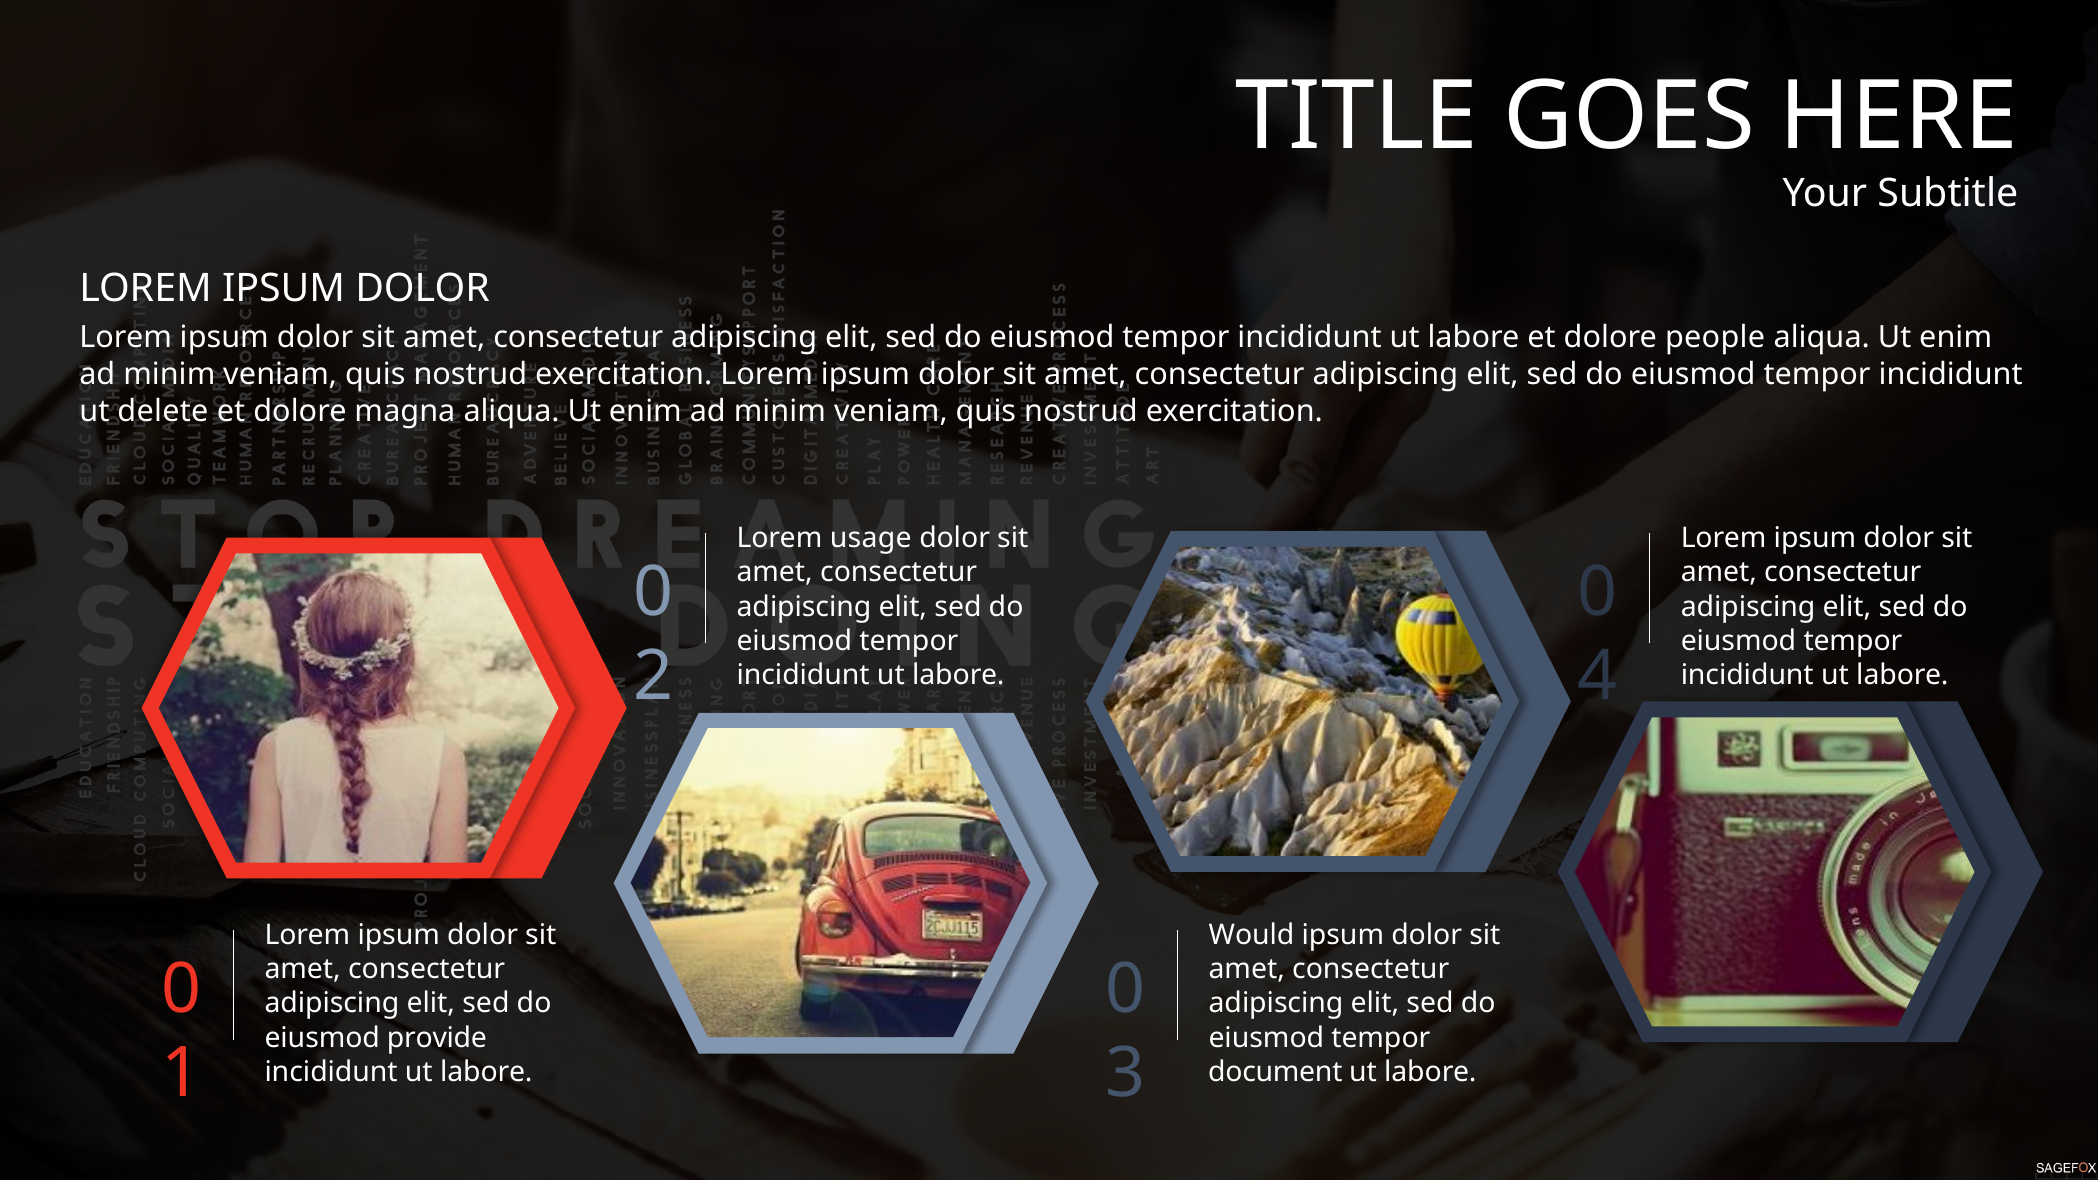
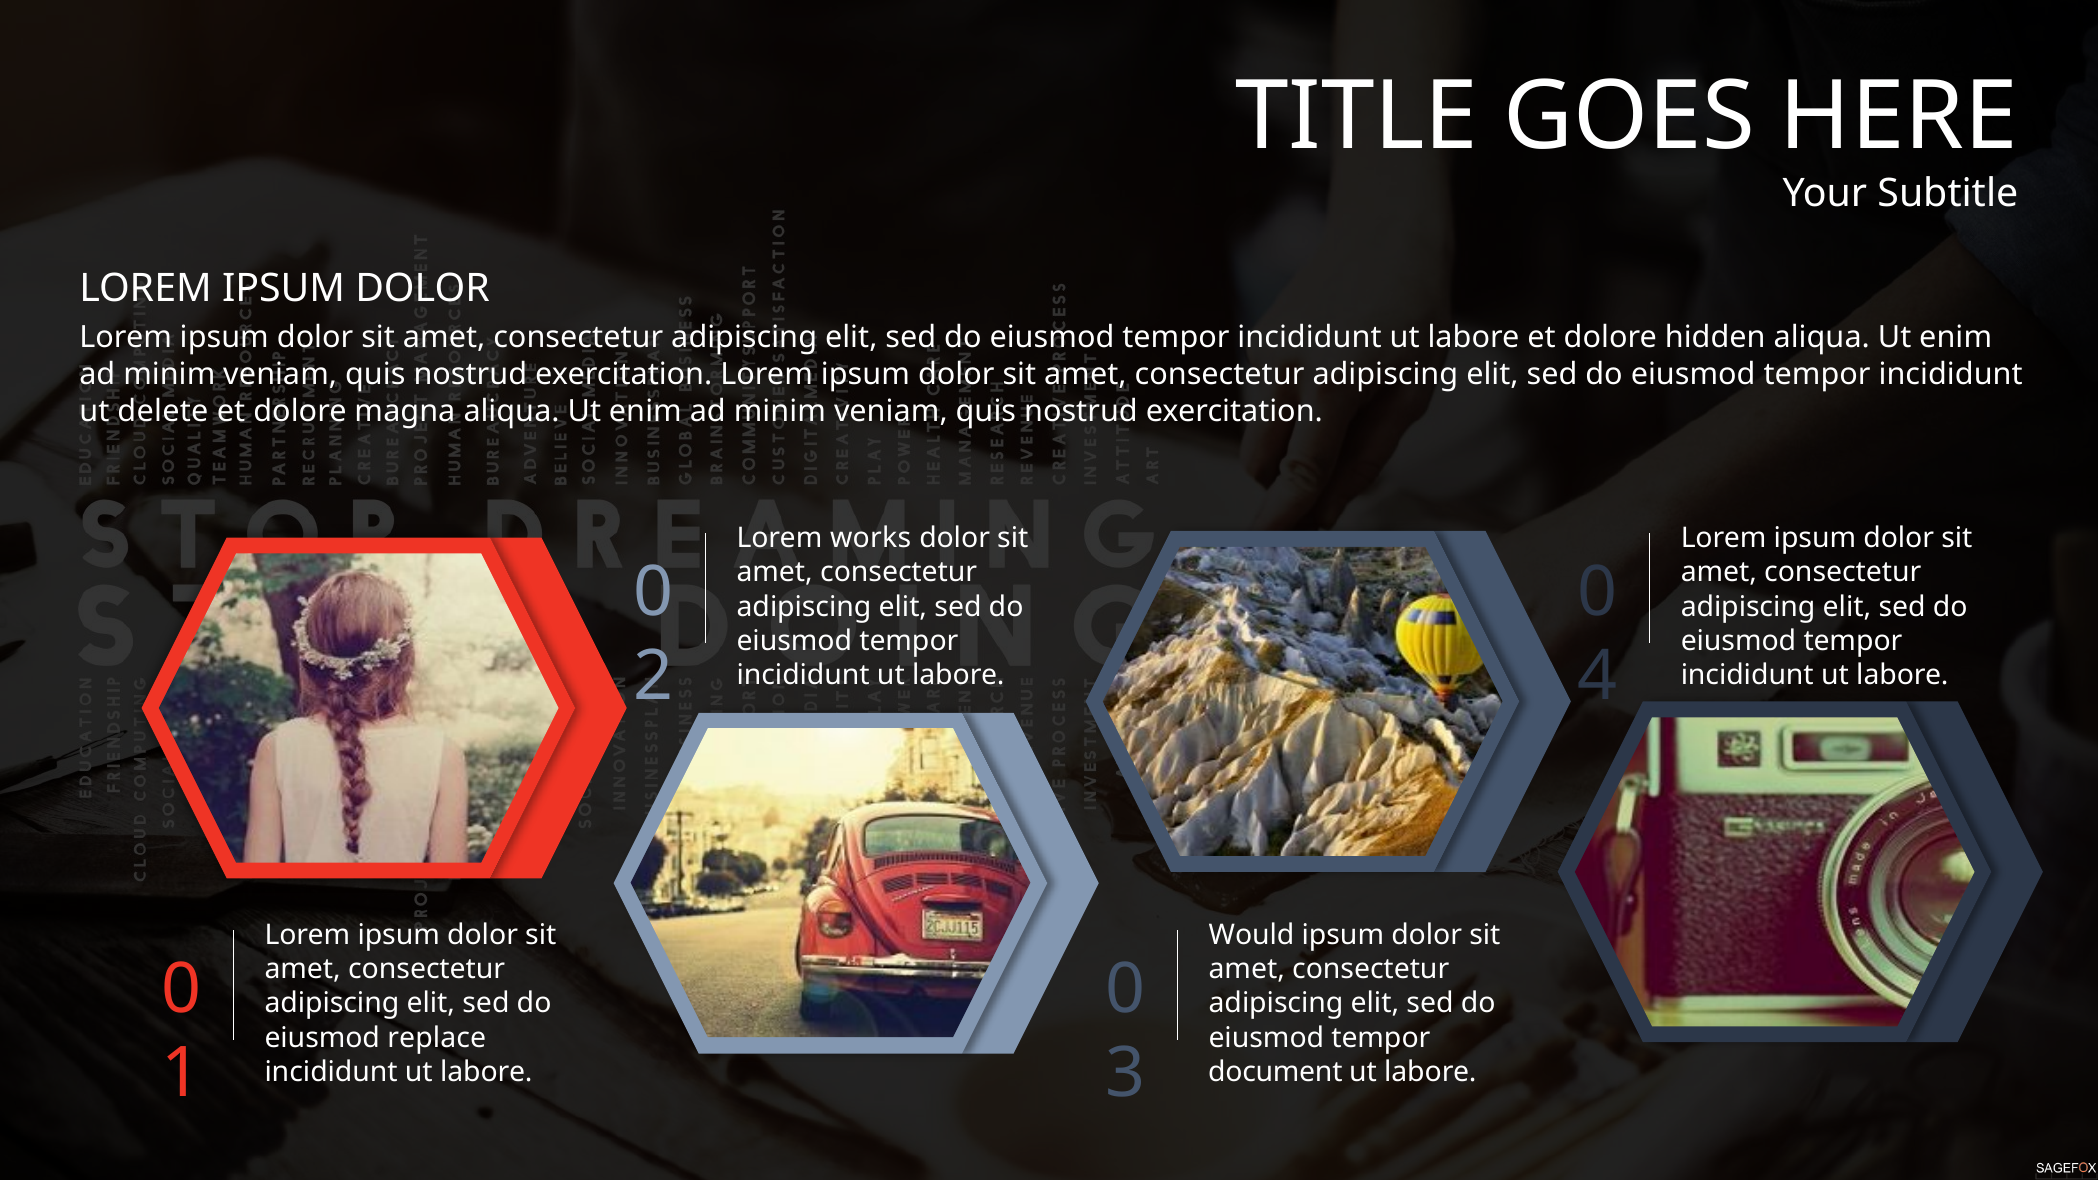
people: people -> hidden (1715, 338)
usage: usage -> works (871, 538)
provide: provide -> replace (437, 1038)
